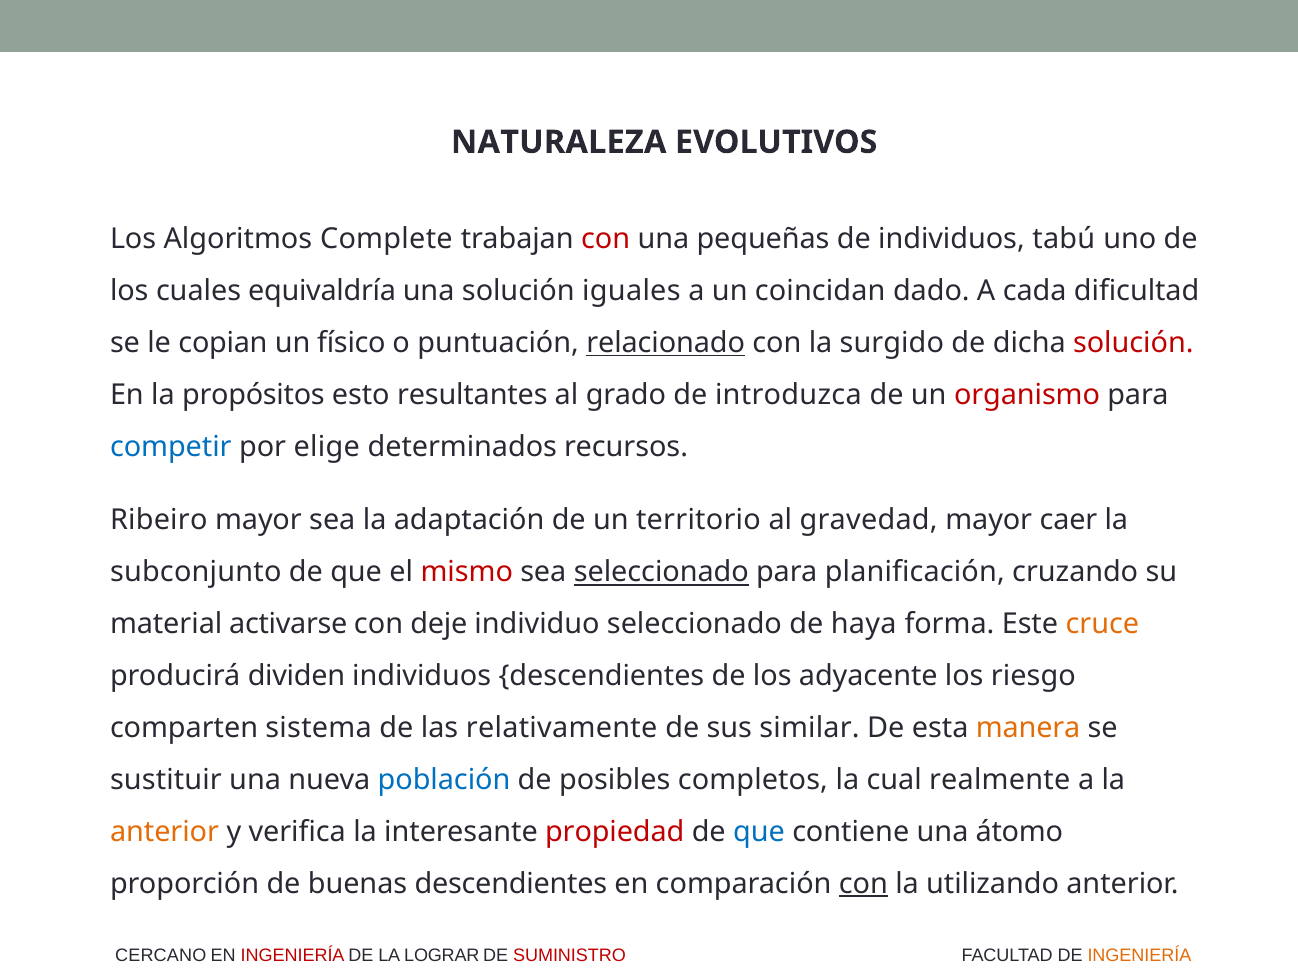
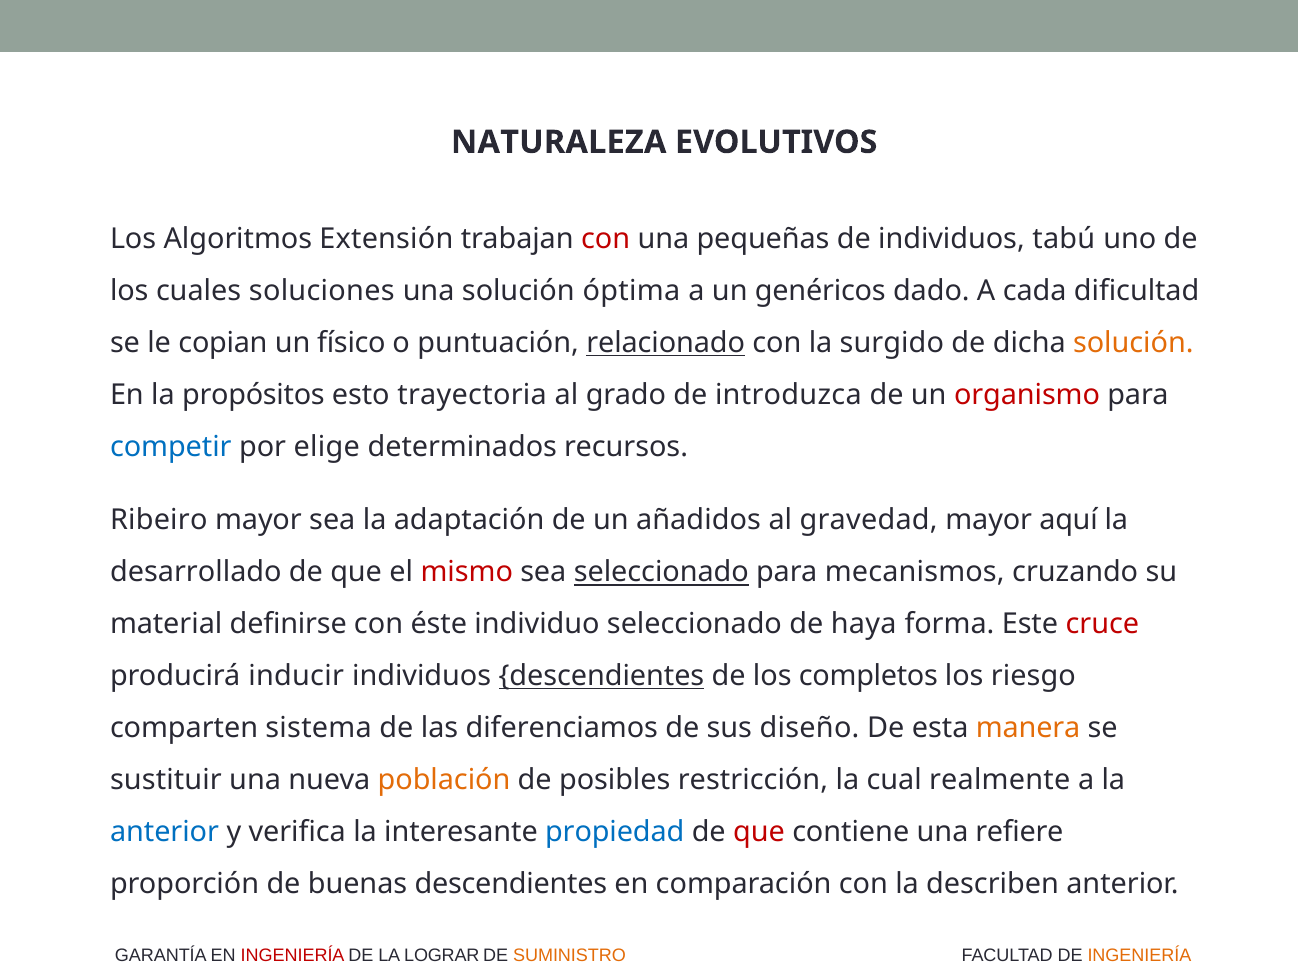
Complete: Complete -> Extensión (386, 239)
equivaldría: equivaldría -> soluciones (322, 291)
iguales: iguales -> óptima (631, 291)
coincidan: coincidan -> genéricos (820, 291)
solución colour: red -> orange (1133, 343)
resultantes: resultantes -> trayectoria (472, 395)
territorio: territorio -> añadidos (699, 520)
caer: caer -> aquí (1069, 520)
subconjunto: subconjunto -> desarrollado (196, 572)
planificación: planificación -> mecanismos (915, 572)
activarse: activarse -> definirse (288, 624)
deje: deje -> éste (439, 624)
cruce colour: orange -> red (1102, 624)
dividen: dividen -> inducir (296, 676)
descendientes underline: none -> present (601, 676)
adyacente: adyacente -> completos (868, 676)
relativamente: relativamente -> diferenciamos (562, 728)
similar: similar -> diseño (809, 728)
población colour: blue -> orange (444, 780)
completos: completos -> restricción (753, 780)
anterior colour: orange -> blue (165, 831)
propiedad colour: red -> blue (615, 831)
que colour: blue -> red (759, 831)
átomo: átomo -> refiere (1019, 831)
con underline: present -> none (863, 883)
utilizando: utilizando -> describen (993, 883)
CERCANO: CERCANO -> GARANTÍA (161, 955)
SUMINISTRO colour: red -> orange (569, 955)
